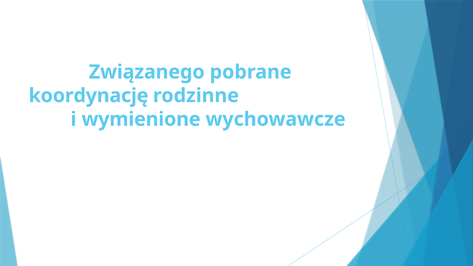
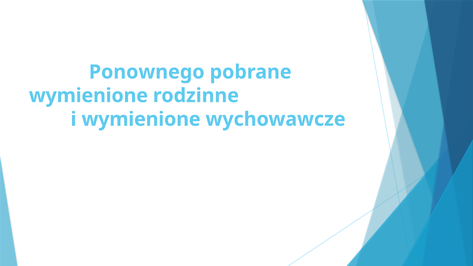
Związanego: Związanego -> Ponownego (147, 72)
koordynację: koordynację -> wymienione (88, 96)
